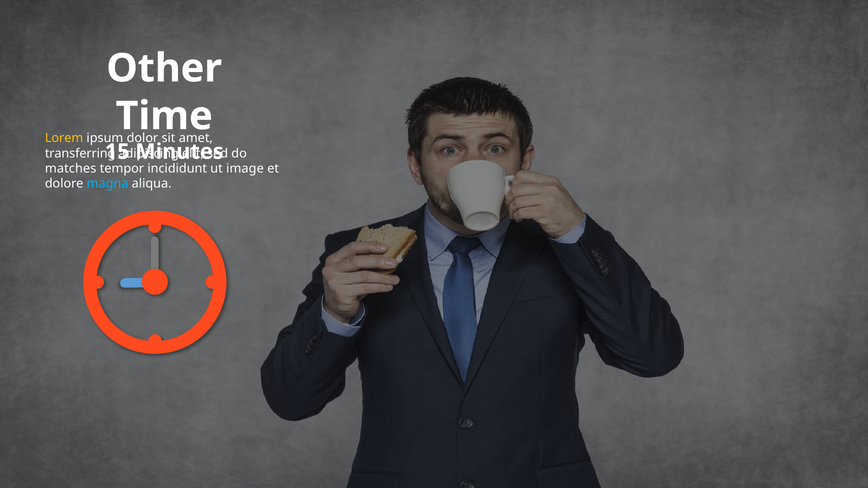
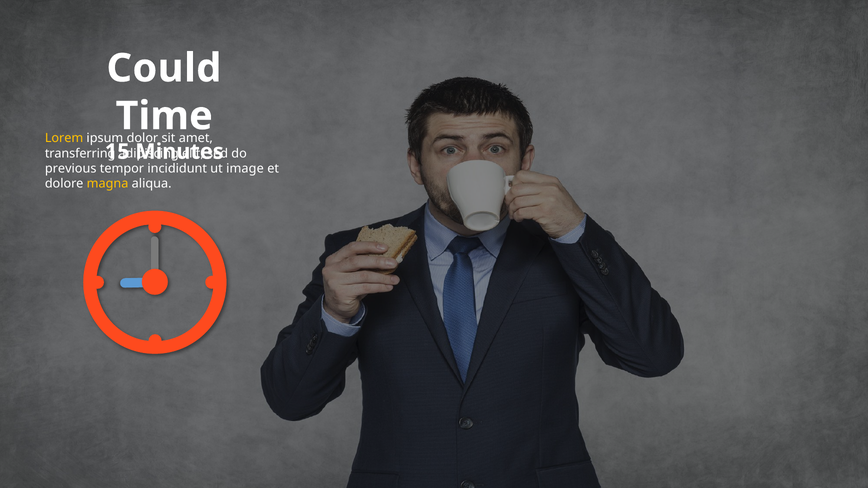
Other: Other -> Could (164, 68)
matches: matches -> previous (71, 169)
magna colour: light blue -> yellow (108, 184)
